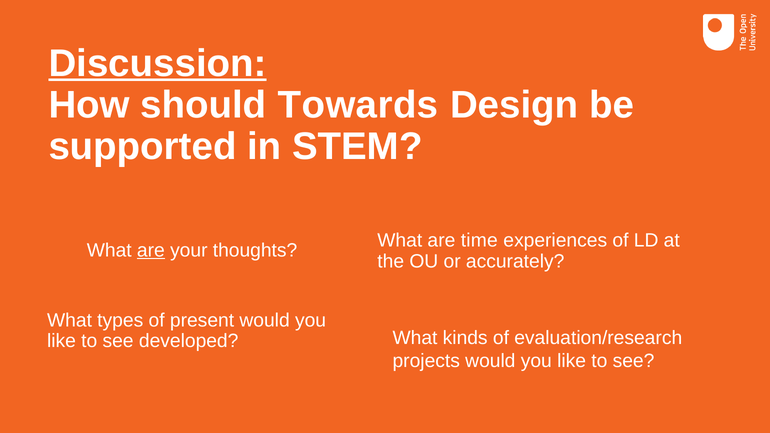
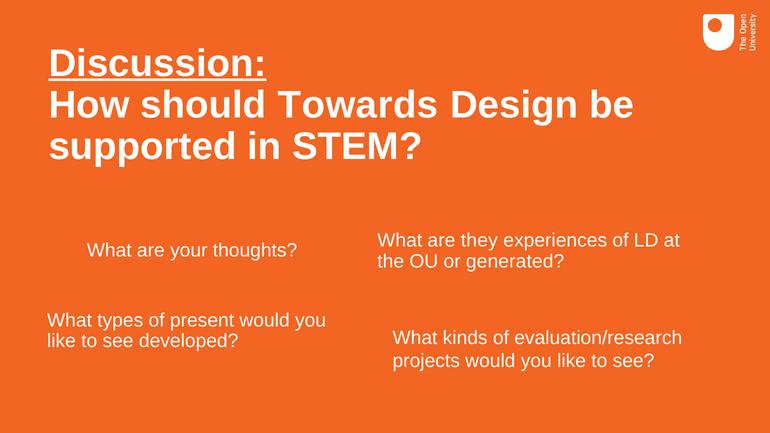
are underline: present -> none (151, 250)
time: time -> they (479, 241)
accurately: accurately -> generated (515, 261)
